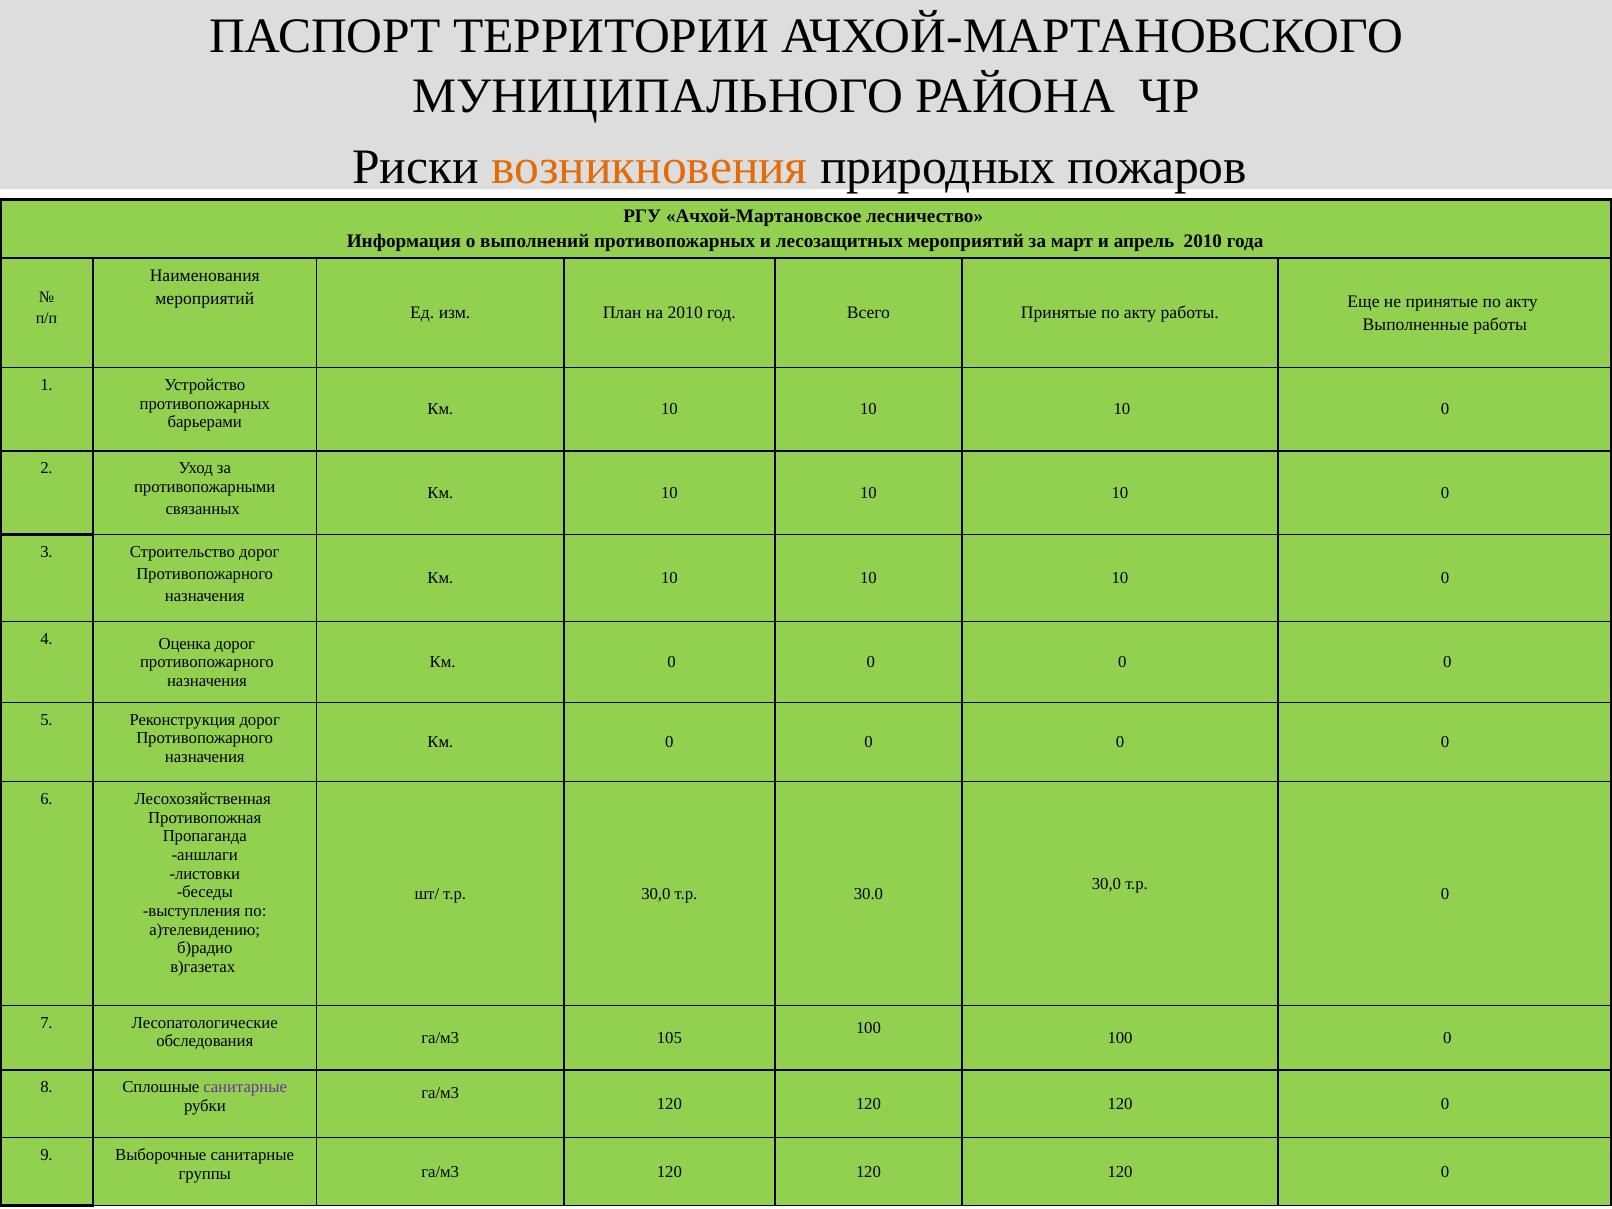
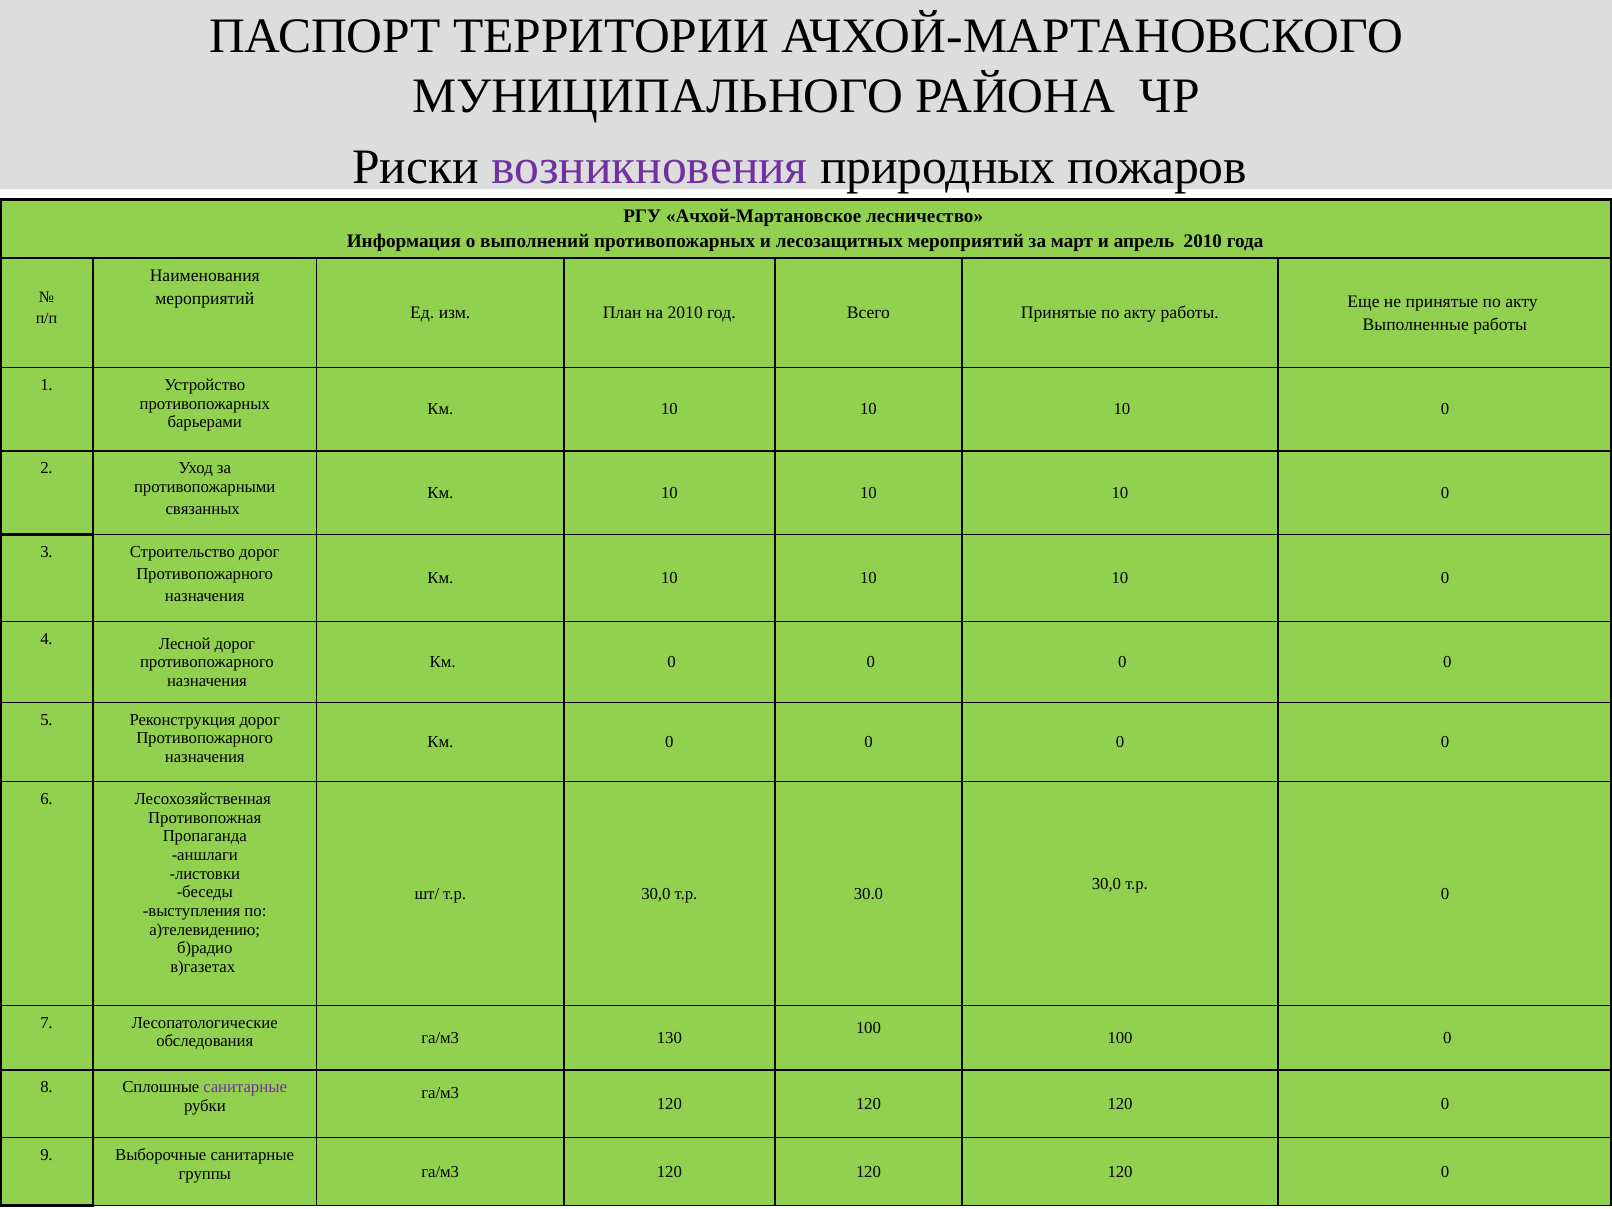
возникновения colour: orange -> purple (649, 167)
Оценка: Оценка -> Лесной (185, 643)
105: 105 -> 130 (669, 1038)
